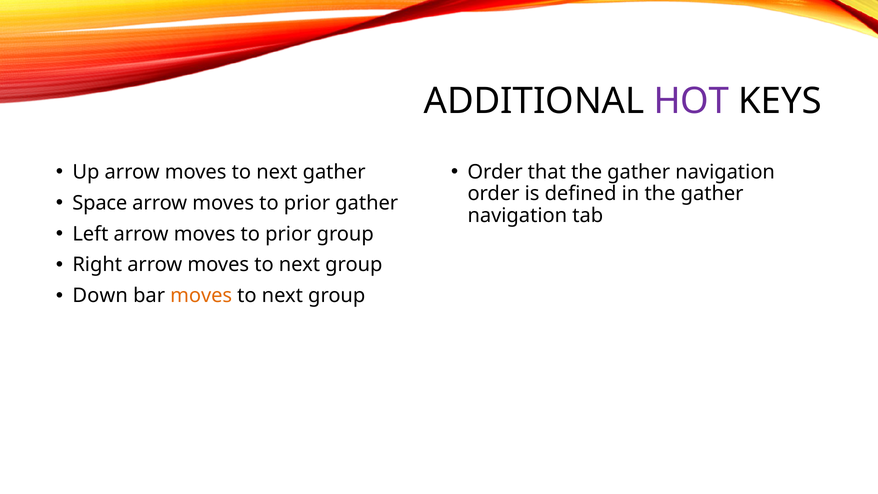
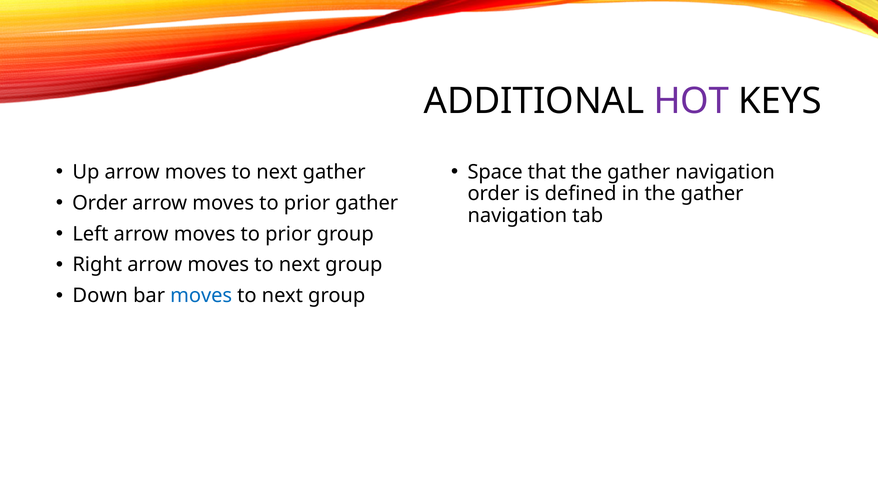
Order: Order -> Space (495, 172)
Space: Space -> Order (100, 203)
moves colour: orange -> blue (201, 296)
